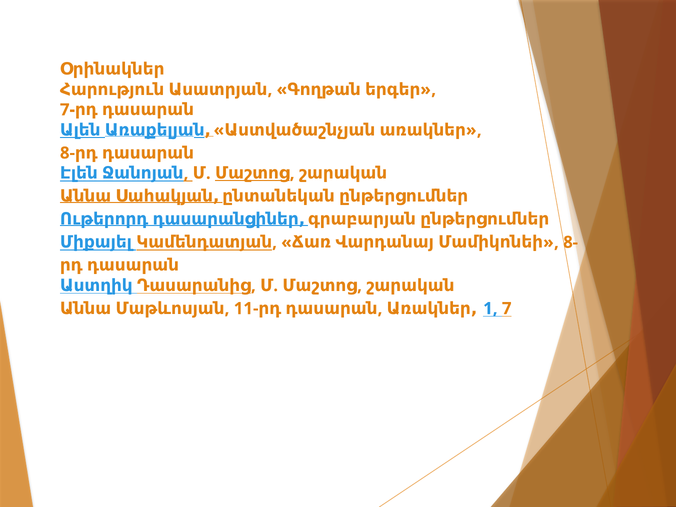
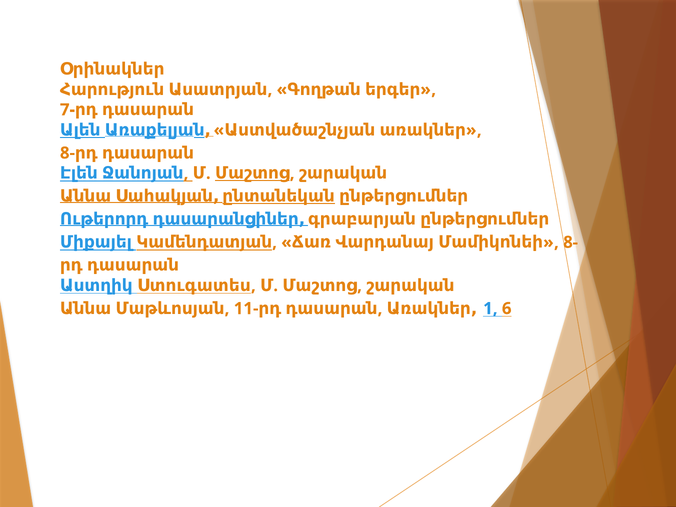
ընտանեկան underline: none -> present (279, 196)
Դասարանից: Դասարանից -> Ստուգատես (194, 286)
7: 7 -> 6 (507, 309)
